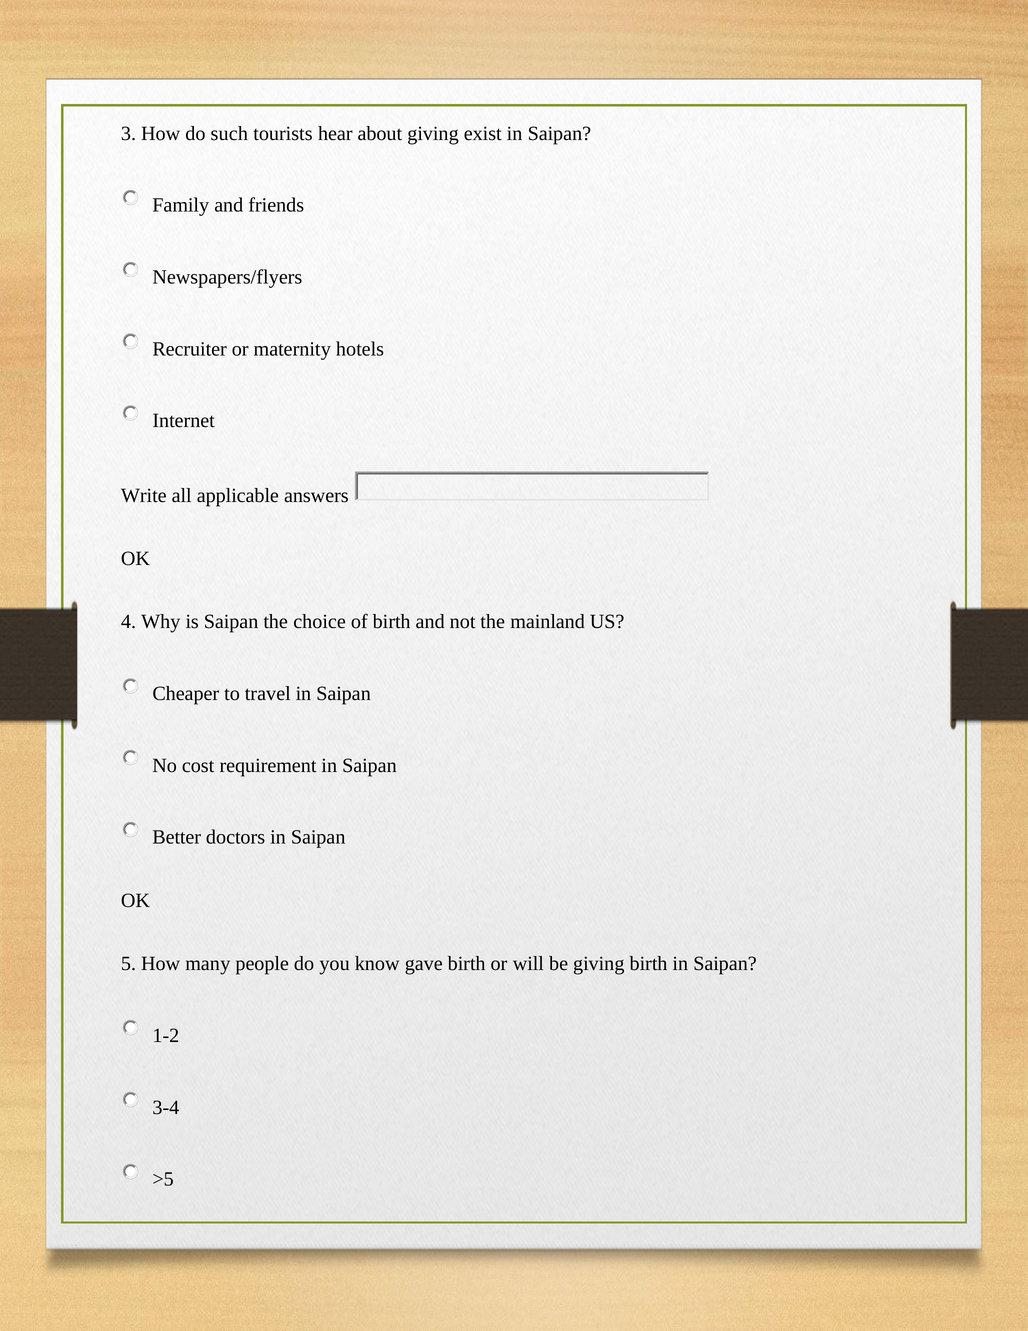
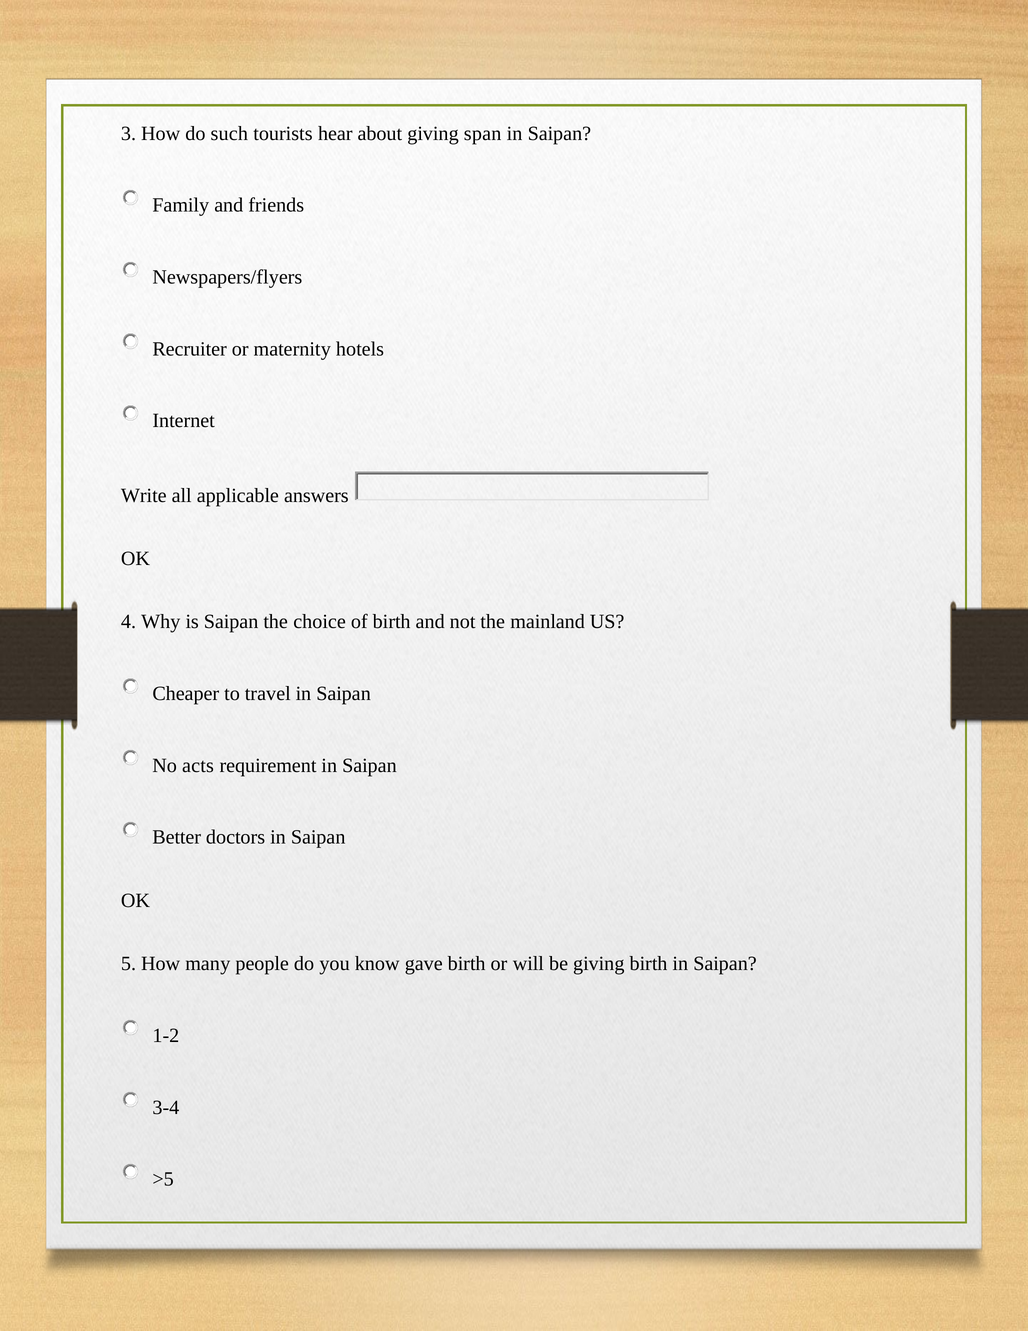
exist: exist -> span (483, 133)
cost: cost -> acts (198, 765)
